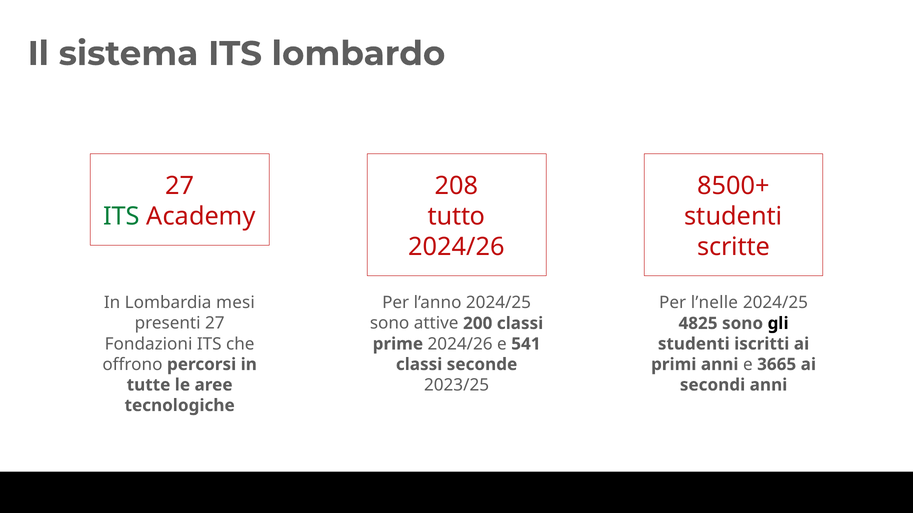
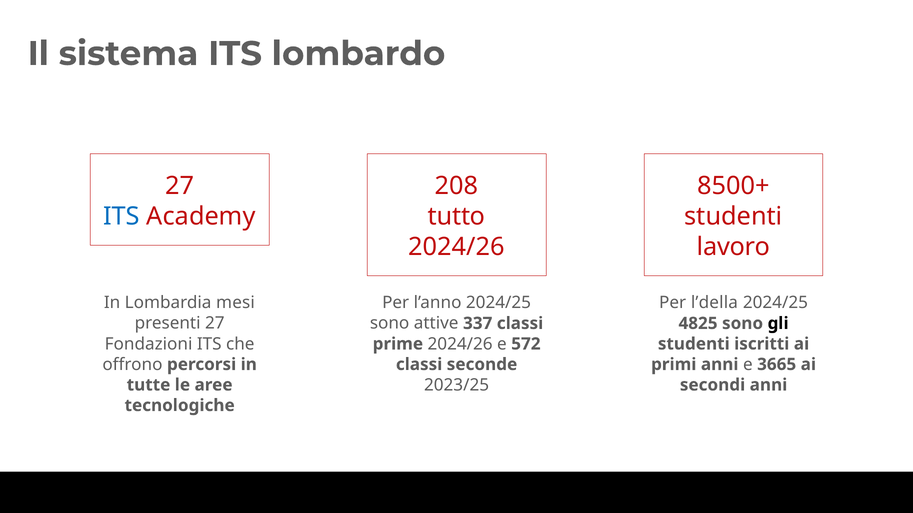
ITS colour: green -> blue (122, 217)
scritte: scritte -> lavoro (734, 247)
l’nelle: l’nelle -> l’della (714, 303)
200: 200 -> 337 (478, 324)
541: 541 -> 572 (526, 344)
